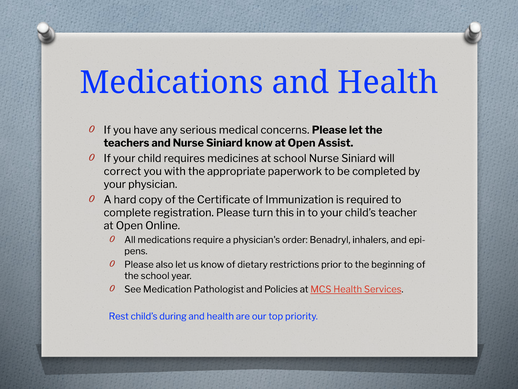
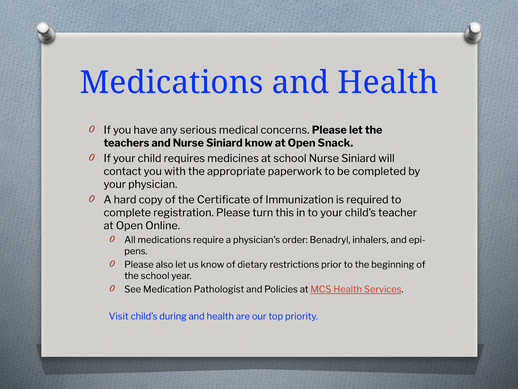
Assist: Assist -> Snack (335, 143)
correct: correct -> contact (123, 171)
Rest: Rest -> Visit (119, 316)
